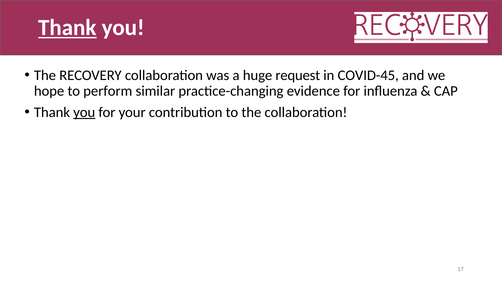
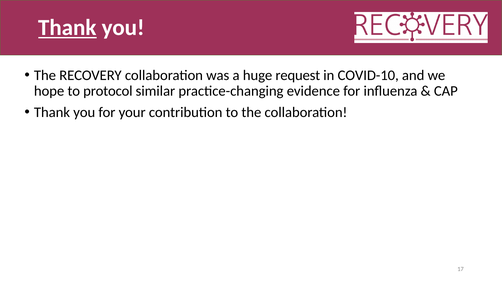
COVID-45: COVID-45 -> COVID-10 (368, 75)
perform: perform -> protocol (108, 91)
you underline: present -> none (84, 112)
